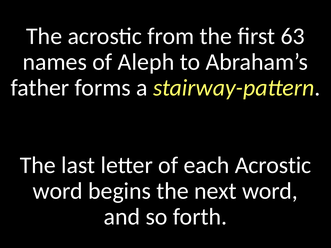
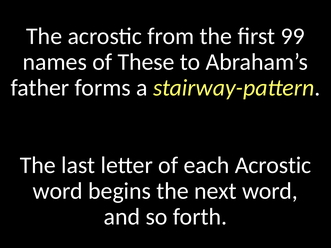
63: 63 -> 99 (293, 36)
Aleph: Aleph -> These (146, 62)
